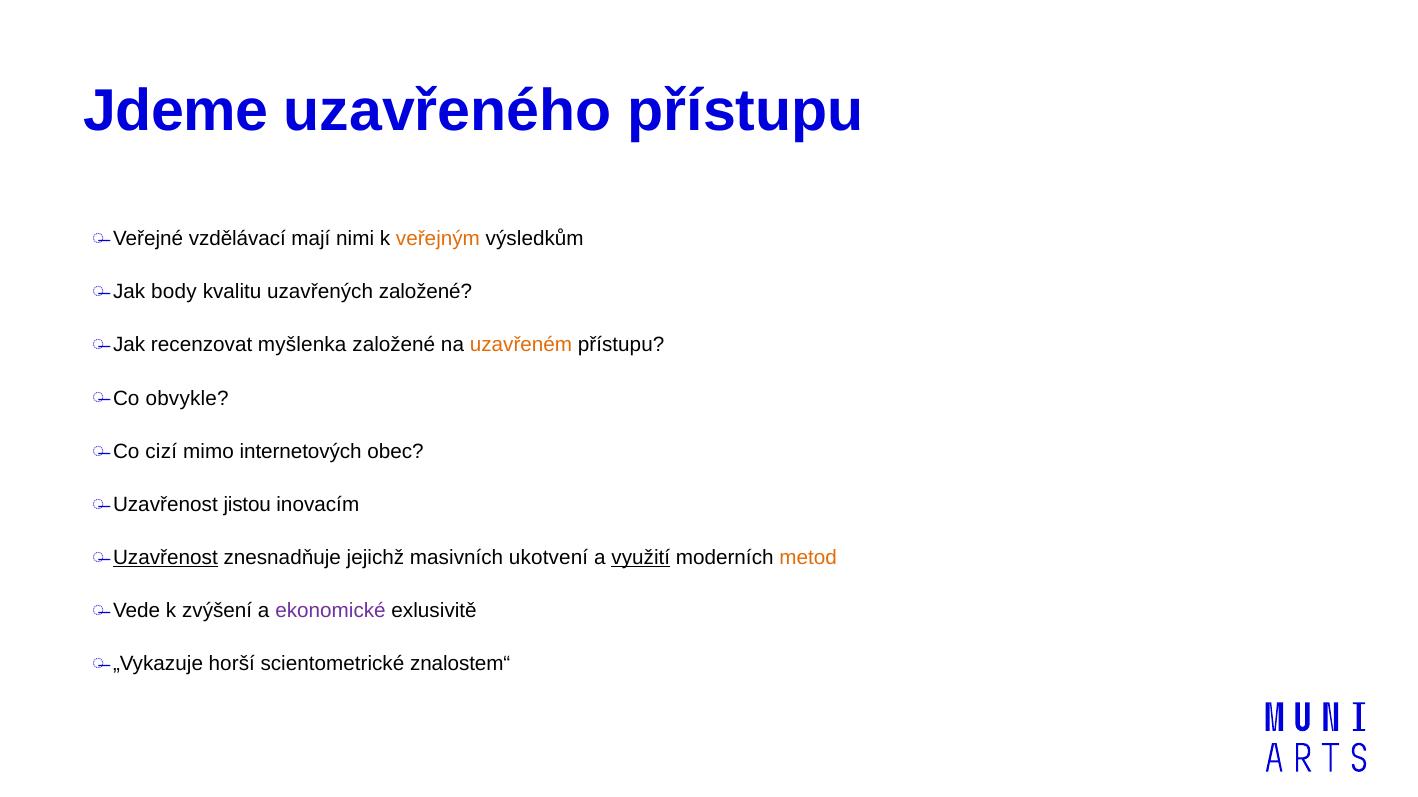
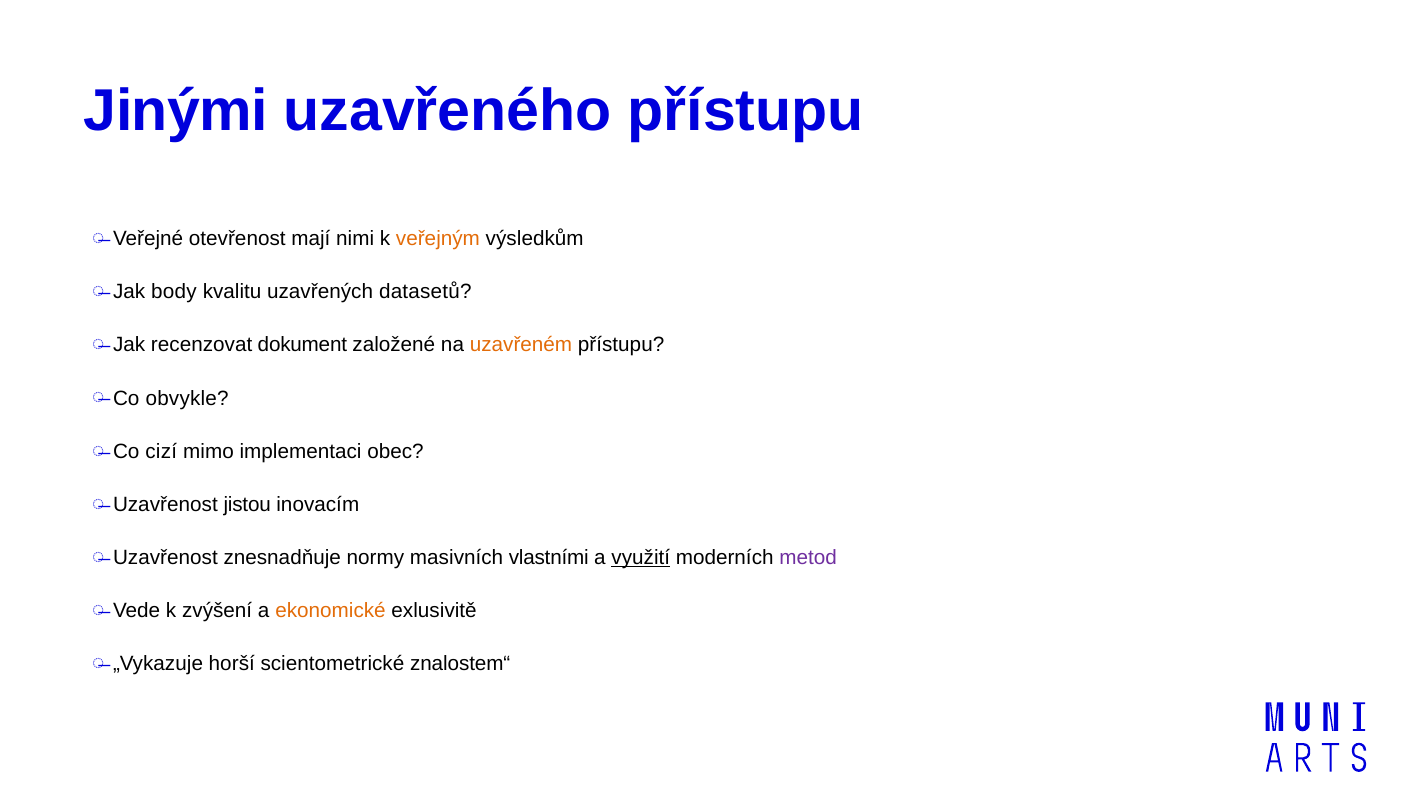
Jdeme: Jdeme -> Jinými (176, 112)
vzdělávací: vzdělávací -> otevřenost (237, 239)
uzavřených založené: založené -> datasetů (425, 292)
myšlenka: myšlenka -> dokument (302, 345)
internetových: internetových -> implementaci (301, 452)
Uzavřenost underline: present -> none (165, 558)
jejichž: jejichž -> normy (375, 558)
ukotvení: ukotvení -> vlastními (549, 558)
metod colour: orange -> purple (808, 558)
ekonomické colour: purple -> orange (331, 611)
